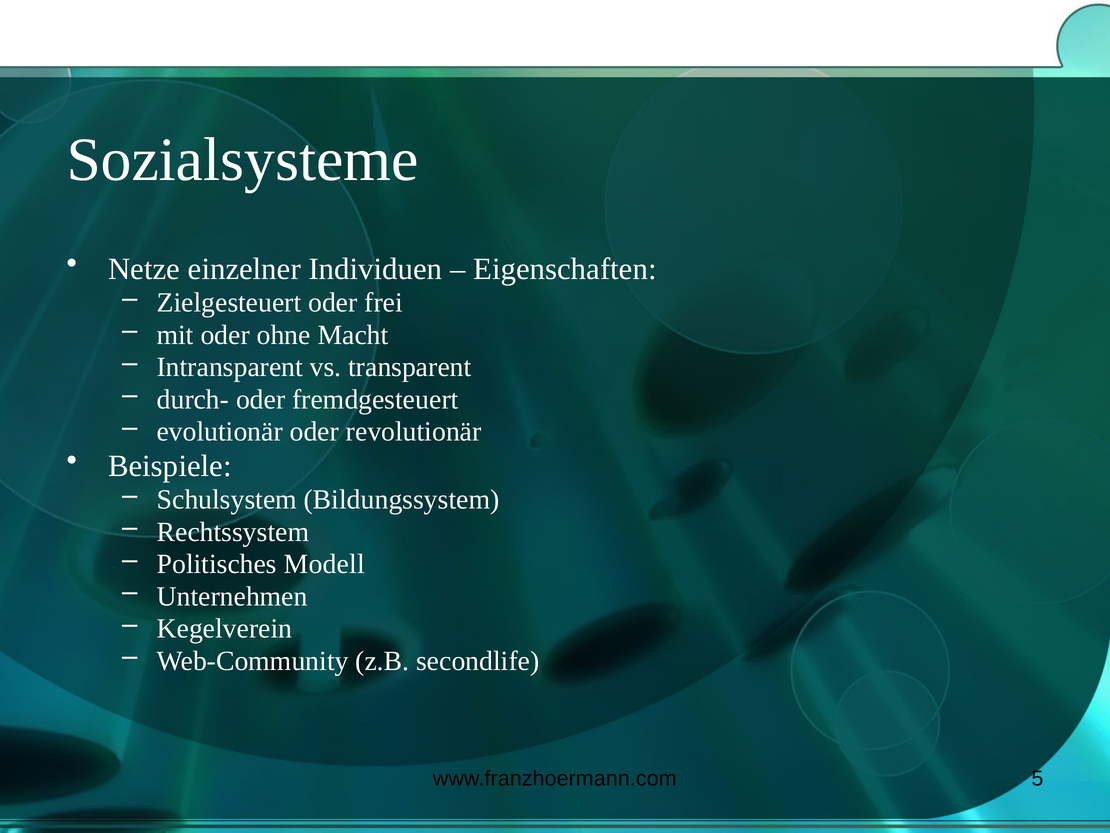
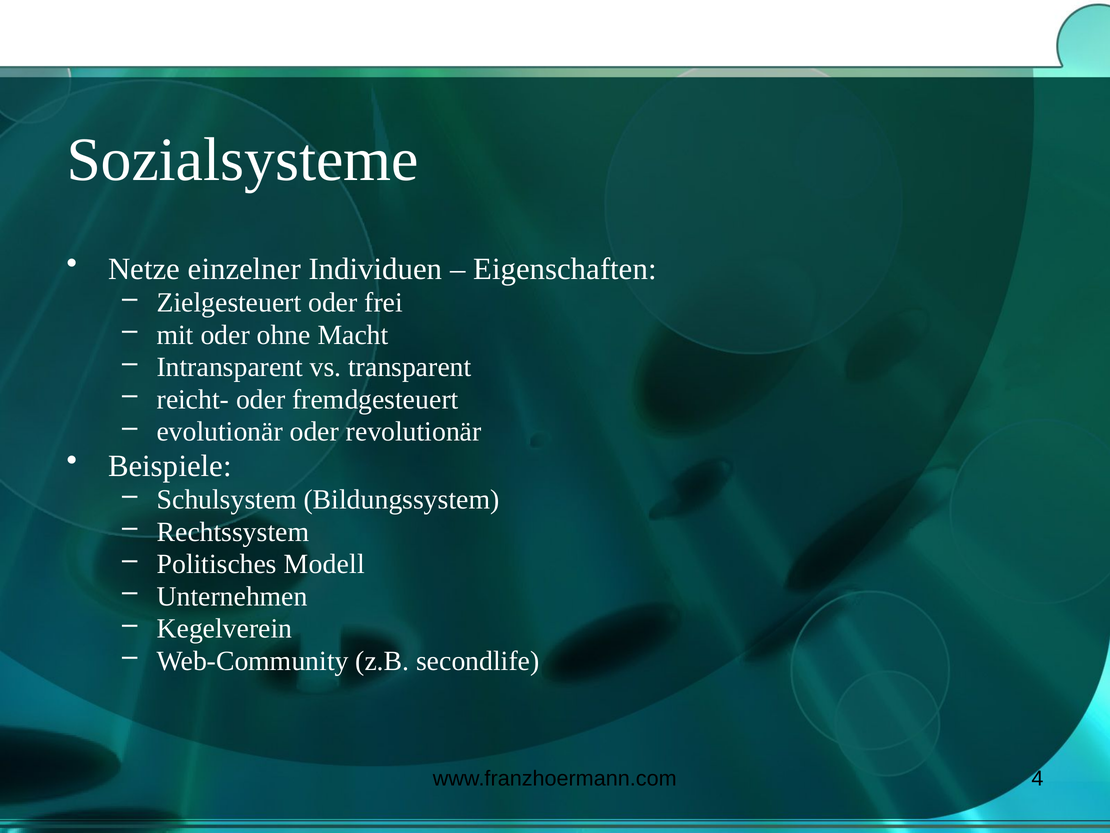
durch-: durch- -> reicht- (193, 399)
5: 5 -> 4 (1037, 778)
